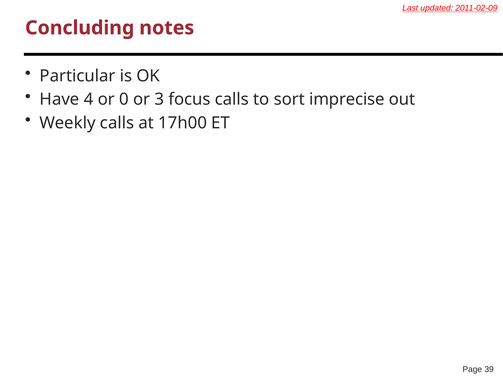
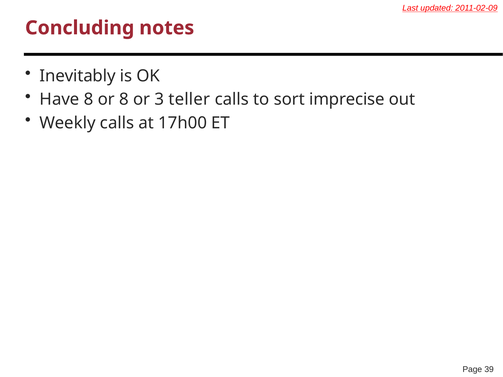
Particular: Particular -> Inevitably (78, 76)
Have 4: 4 -> 8 (89, 99)
or 0: 0 -> 8 (124, 99)
focus: focus -> teller (189, 99)
